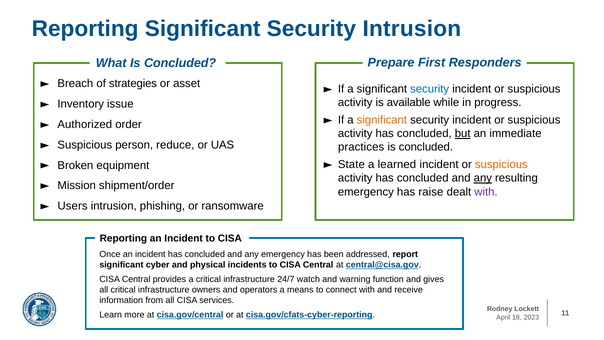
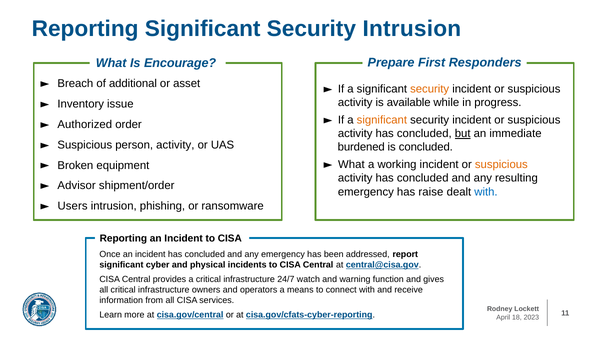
What Is Concluded: Concluded -> Encourage (180, 63)
strategies: strategies -> additional (133, 84)
security colour: blue -> orange (430, 89)
person reduce: reduce -> activity (175, 145)
practices: practices -> burdened (361, 147)
State: State -> What (351, 164)
learned: learned -> working (397, 164)
any underline: present -> none (483, 178)
Mission: Mission -> Advisor (77, 186)
with colour: purple -> blue (486, 192)
